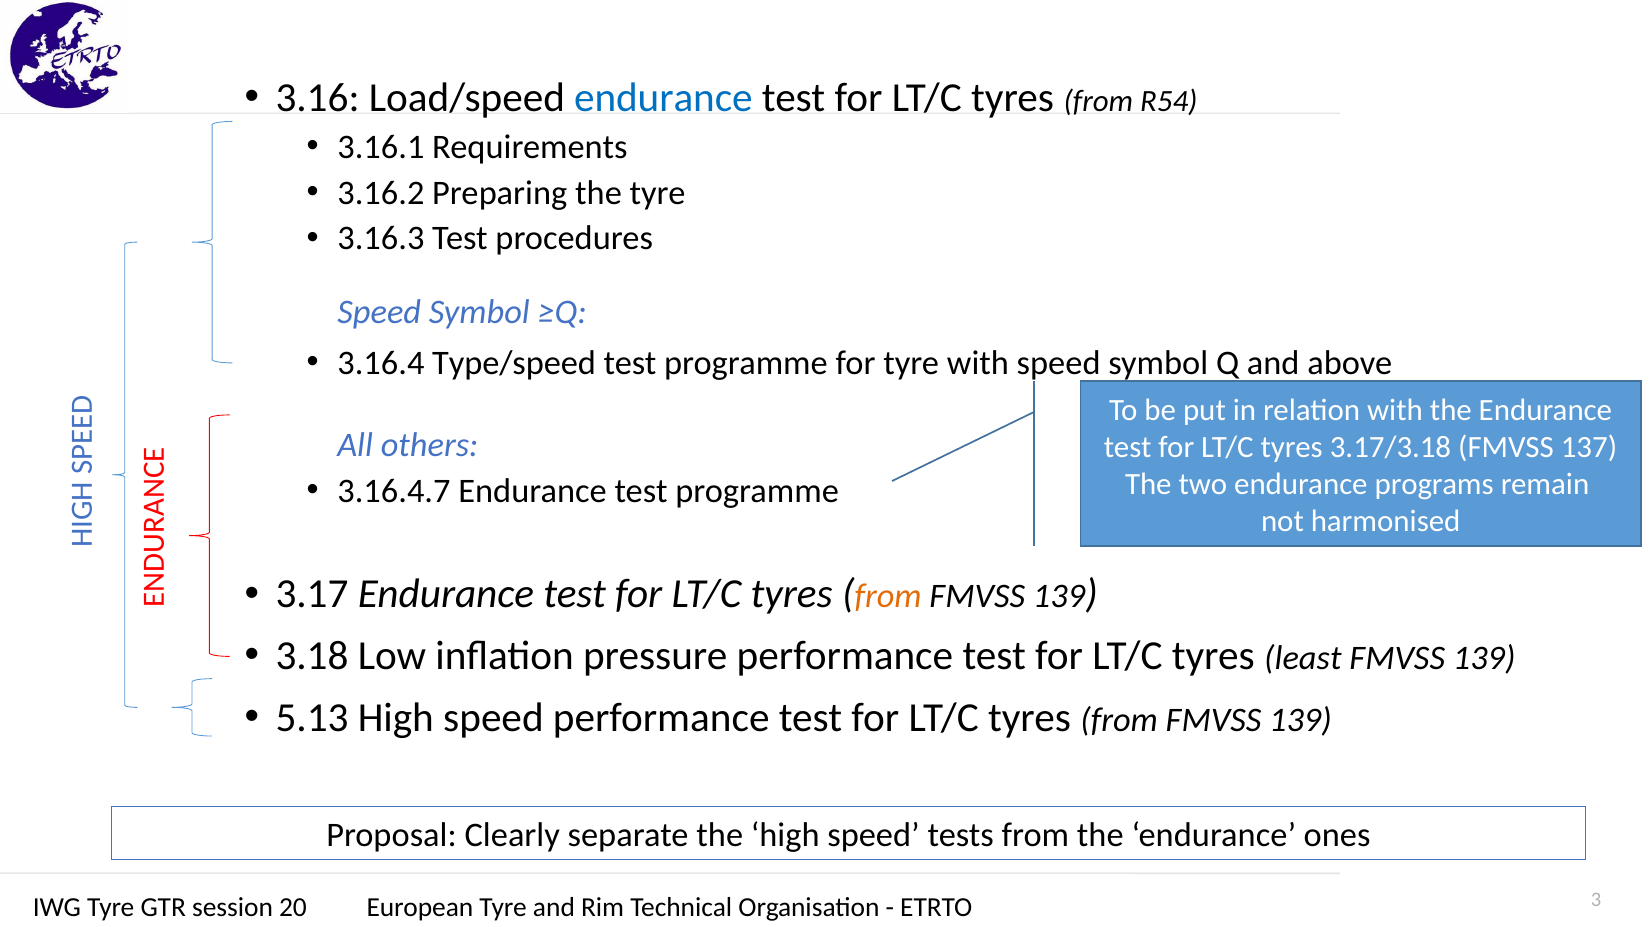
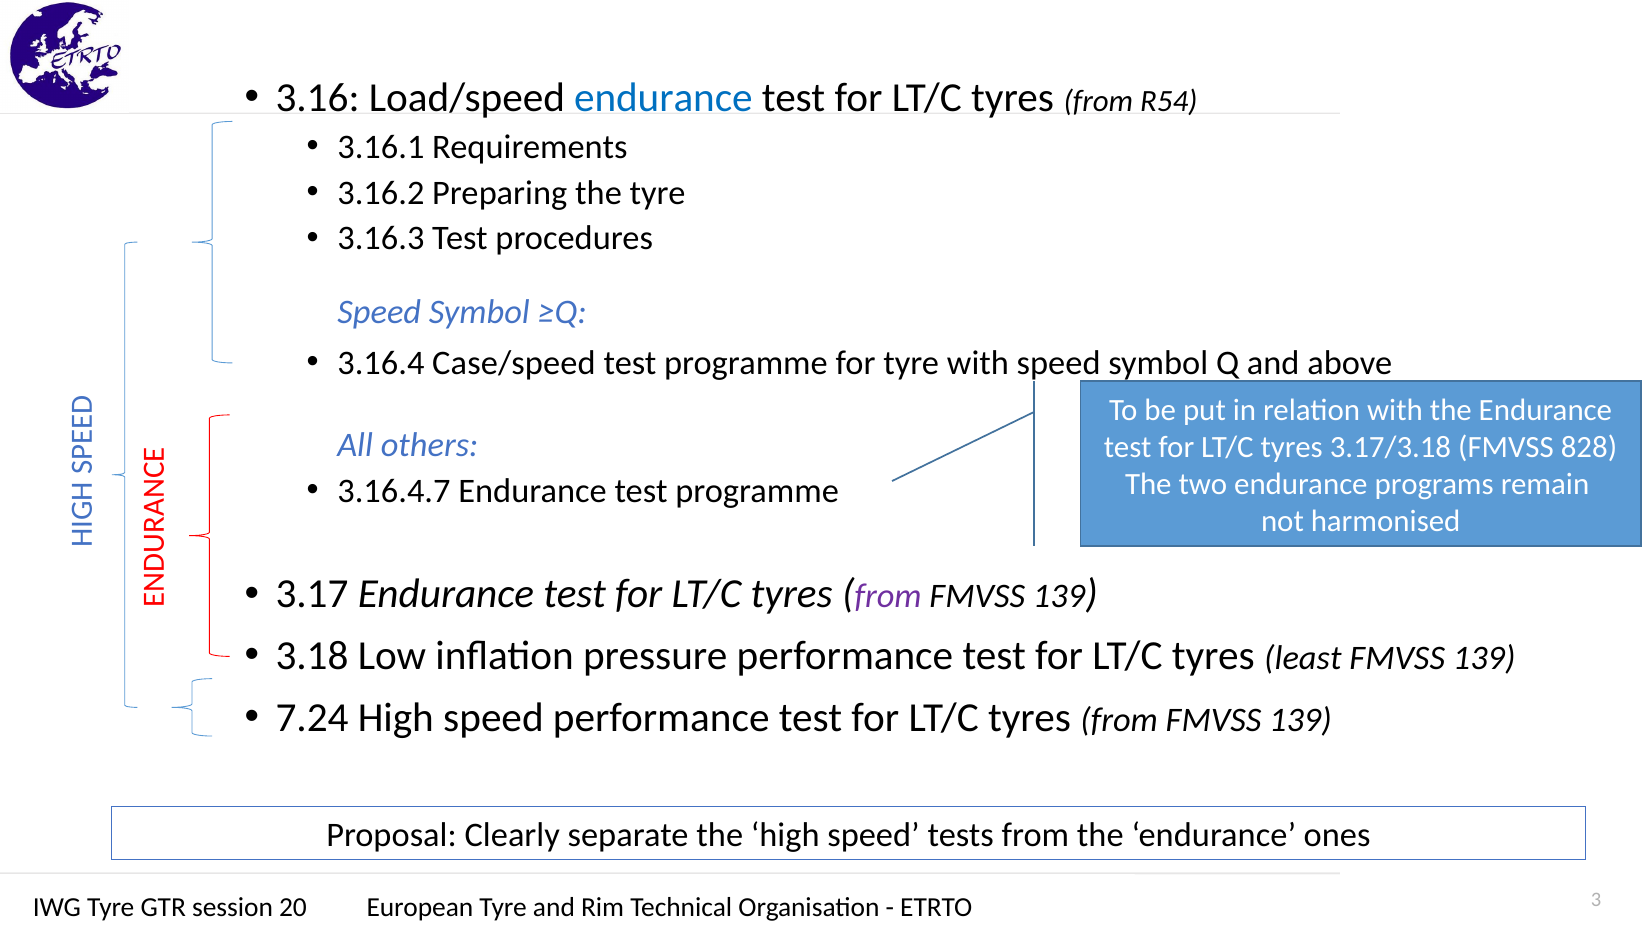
Type/speed: Type/speed -> Case/speed (514, 363)
137: 137 -> 828 (1589, 447)
from colour: orange -> purple (888, 597)
5.13: 5.13 -> 7.24 (312, 718)
